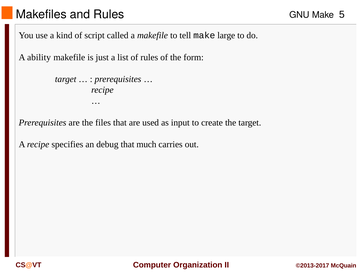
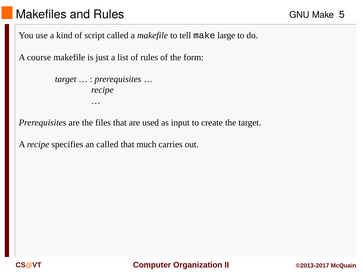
ability: ability -> course (39, 57)
an debug: debug -> called (107, 144)
